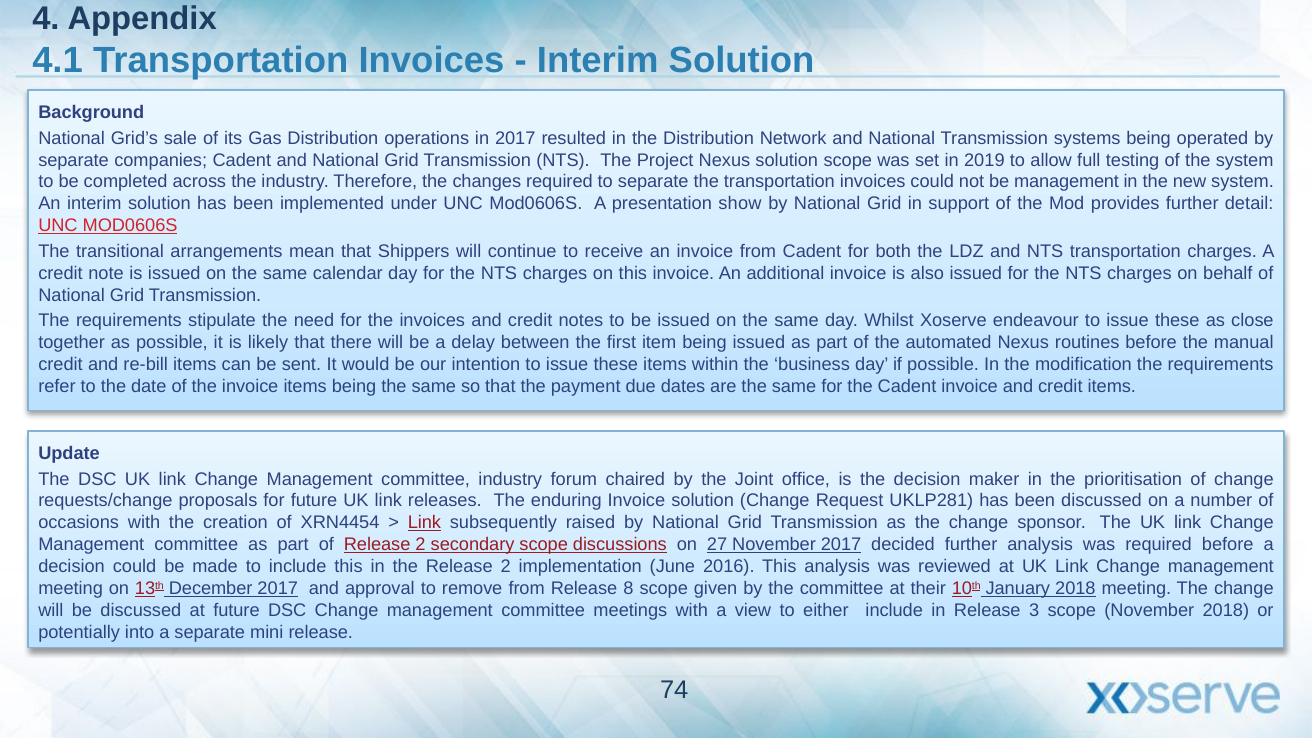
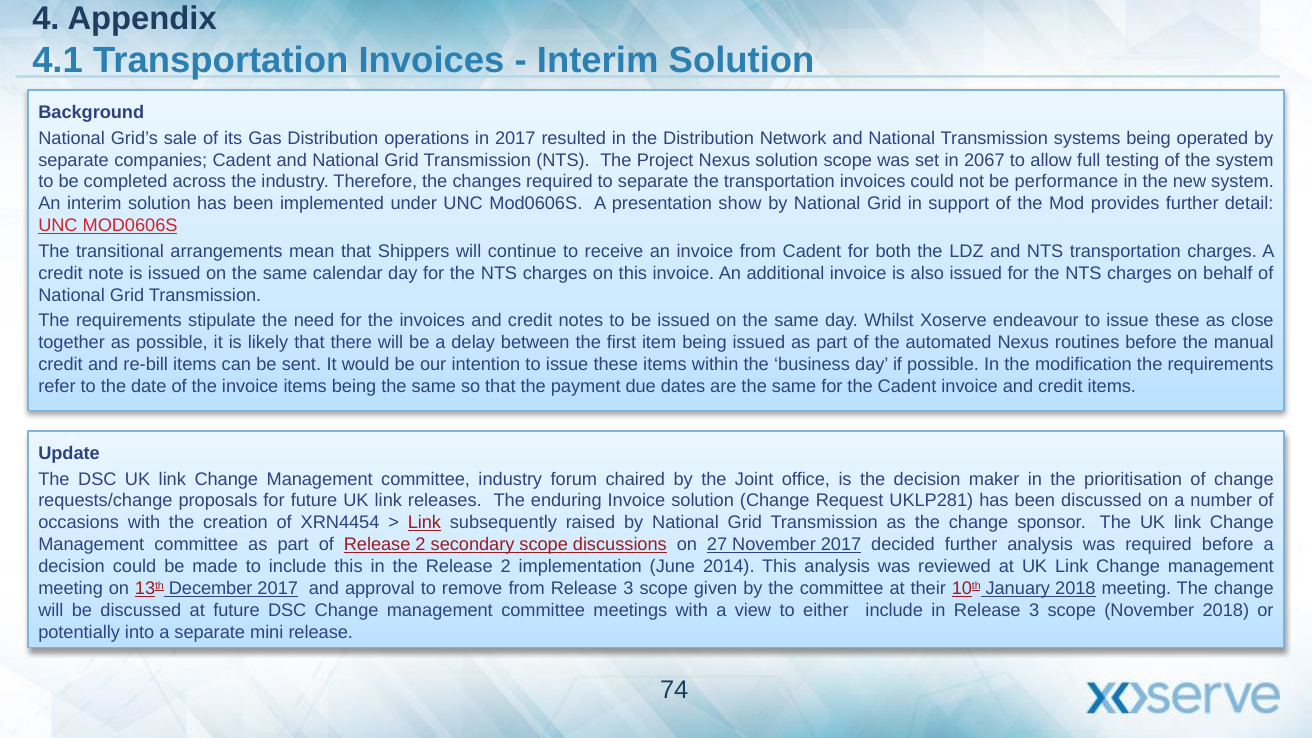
2019: 2019 -> 2067 (984, 160)
be management: management -> performance (1066, 182)
2016: 2016 -> 2014 (729, 567)
from Release 8: 8 -> 3 (628, 589)
